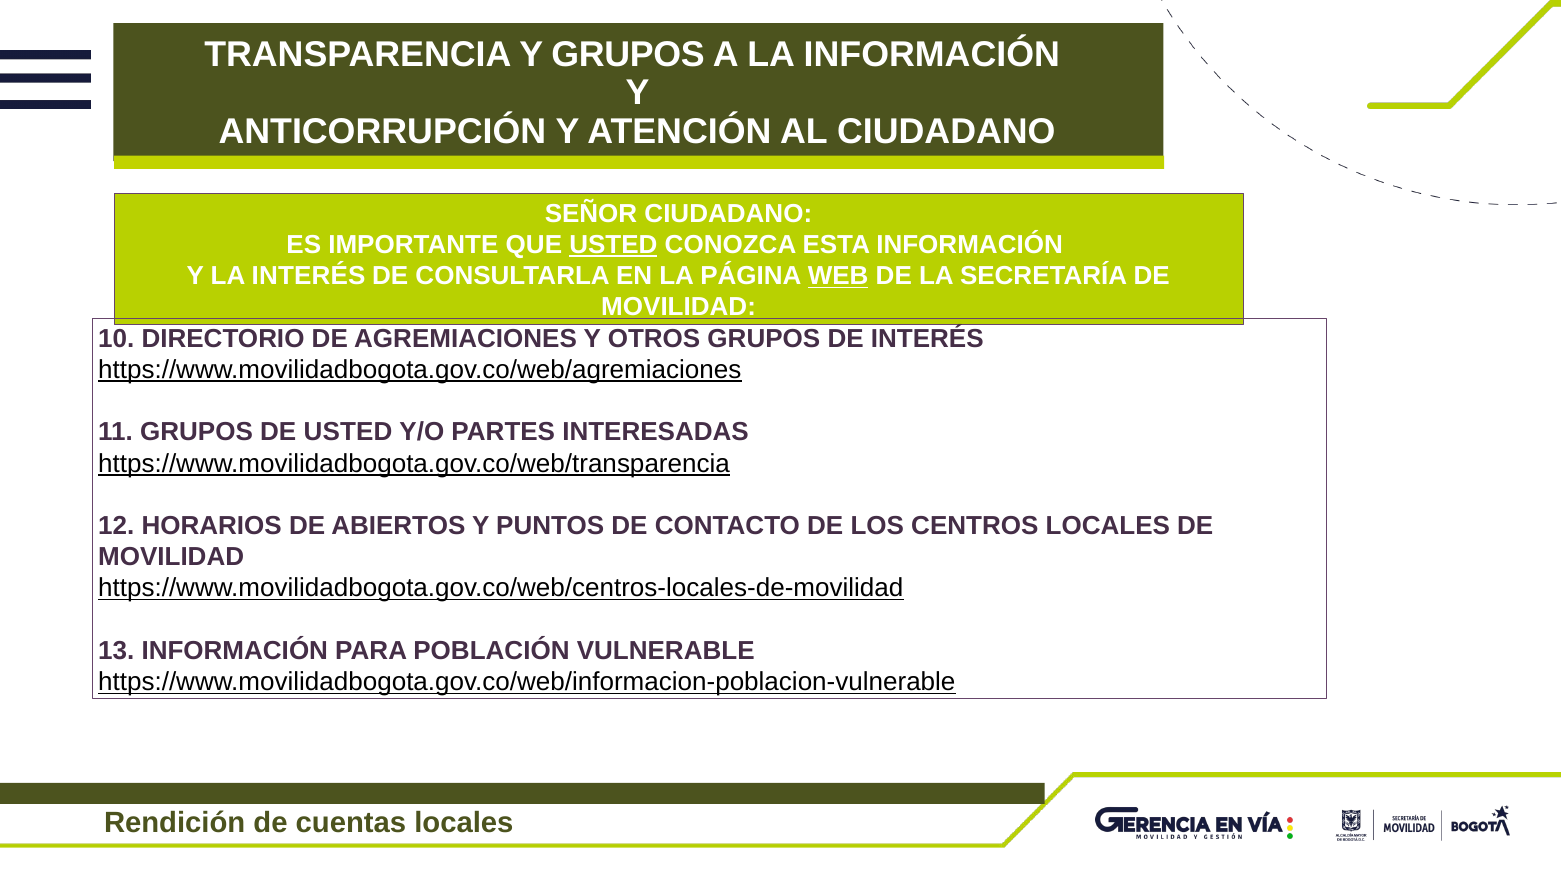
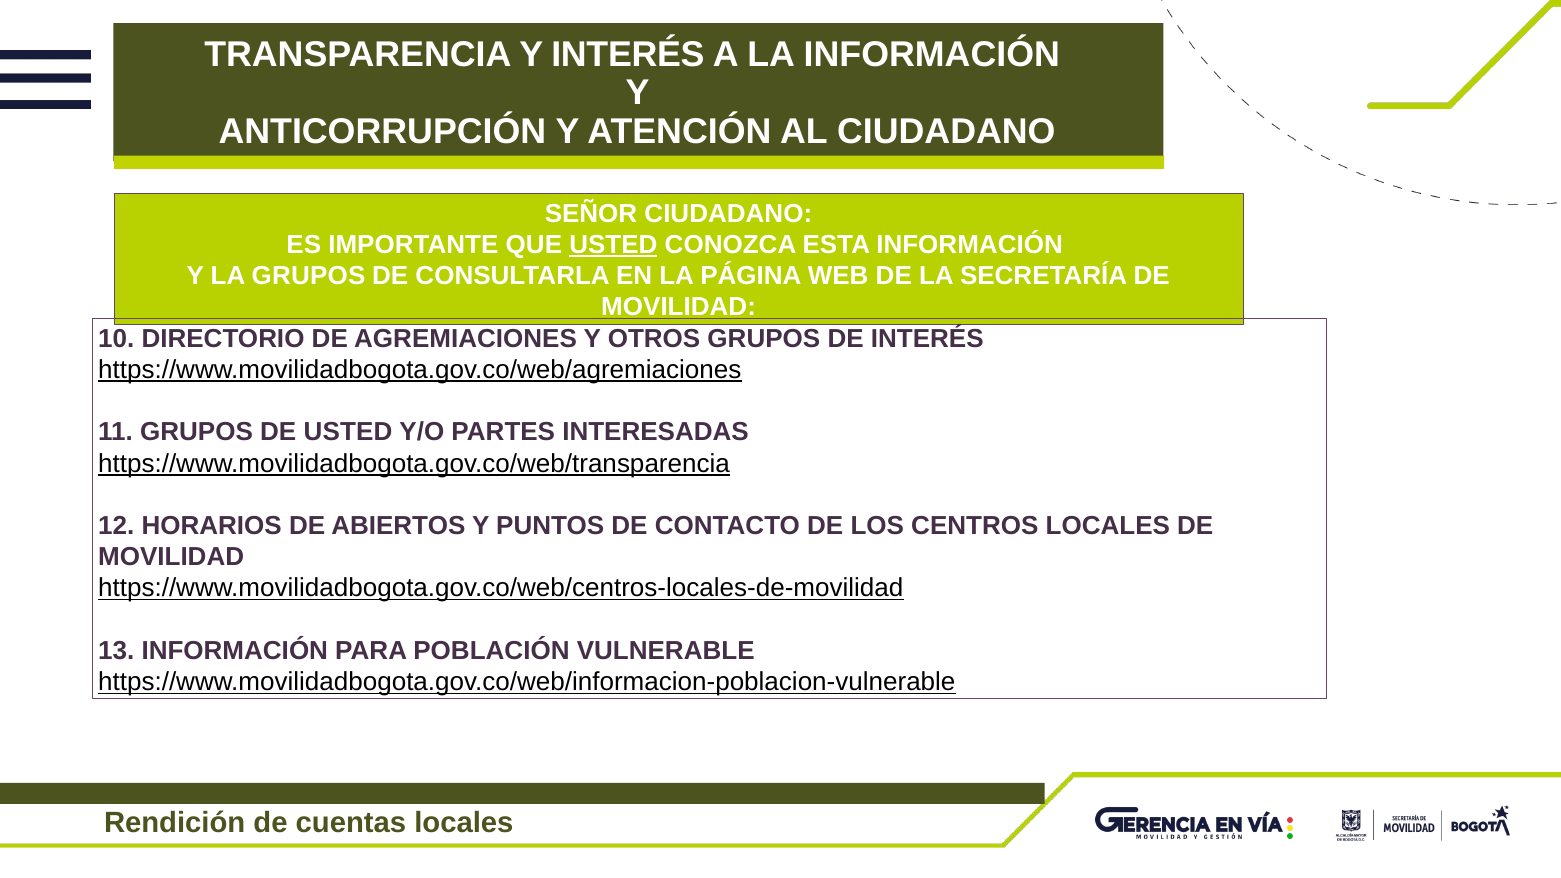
Y GRUPOS: GRUPOS -> INTERÉS (628, 54)
LA INTERÉS: INTERÉS -> GRUPOS (309, 276)
WEB underline: present -> none (838, 276)
